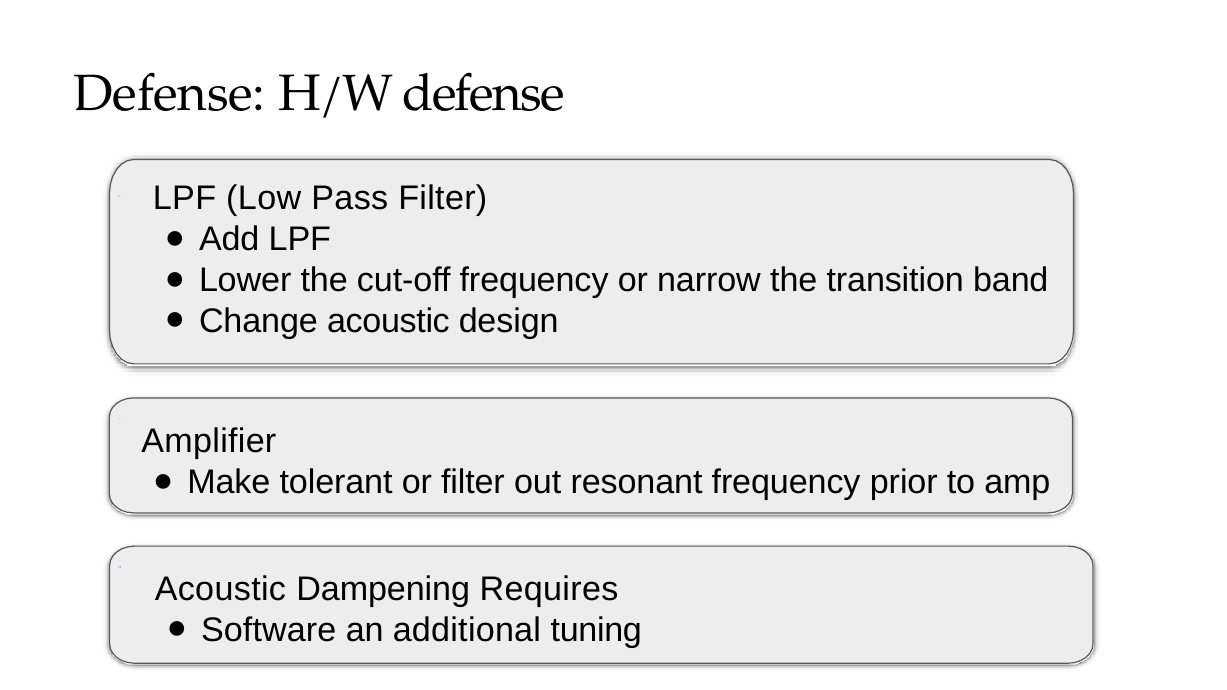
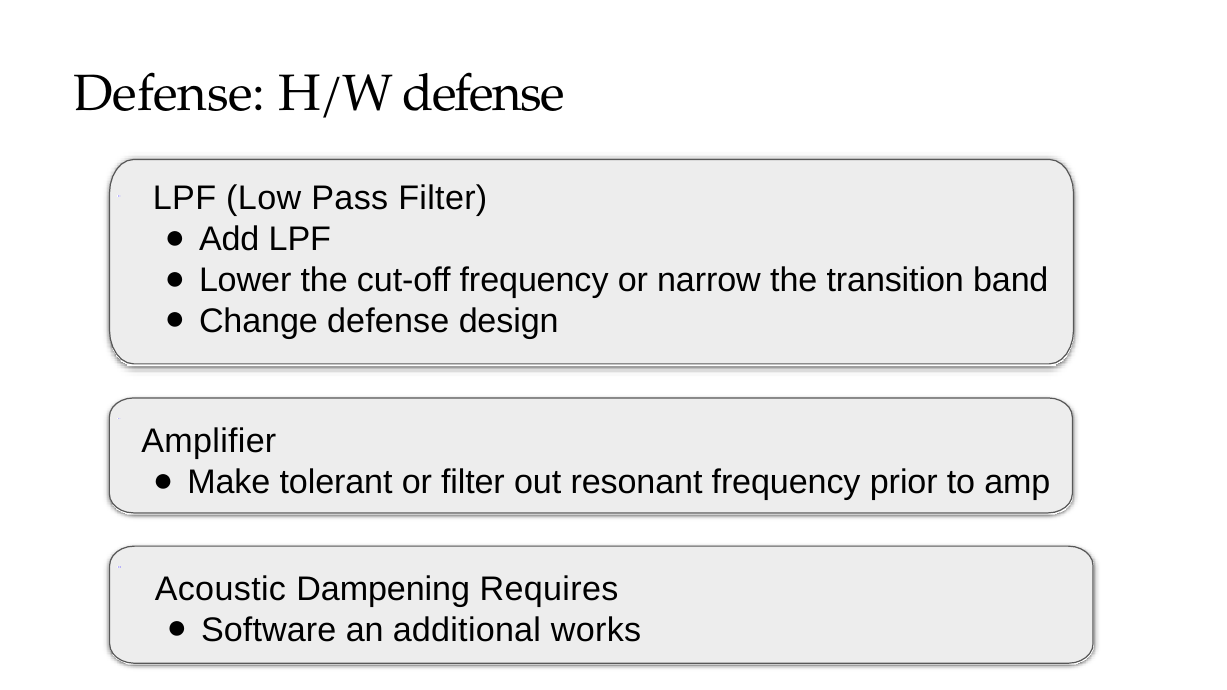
Change acoustic: acoustic -> defense (388, 321)
tuning: tuning -> works (596, 630)
